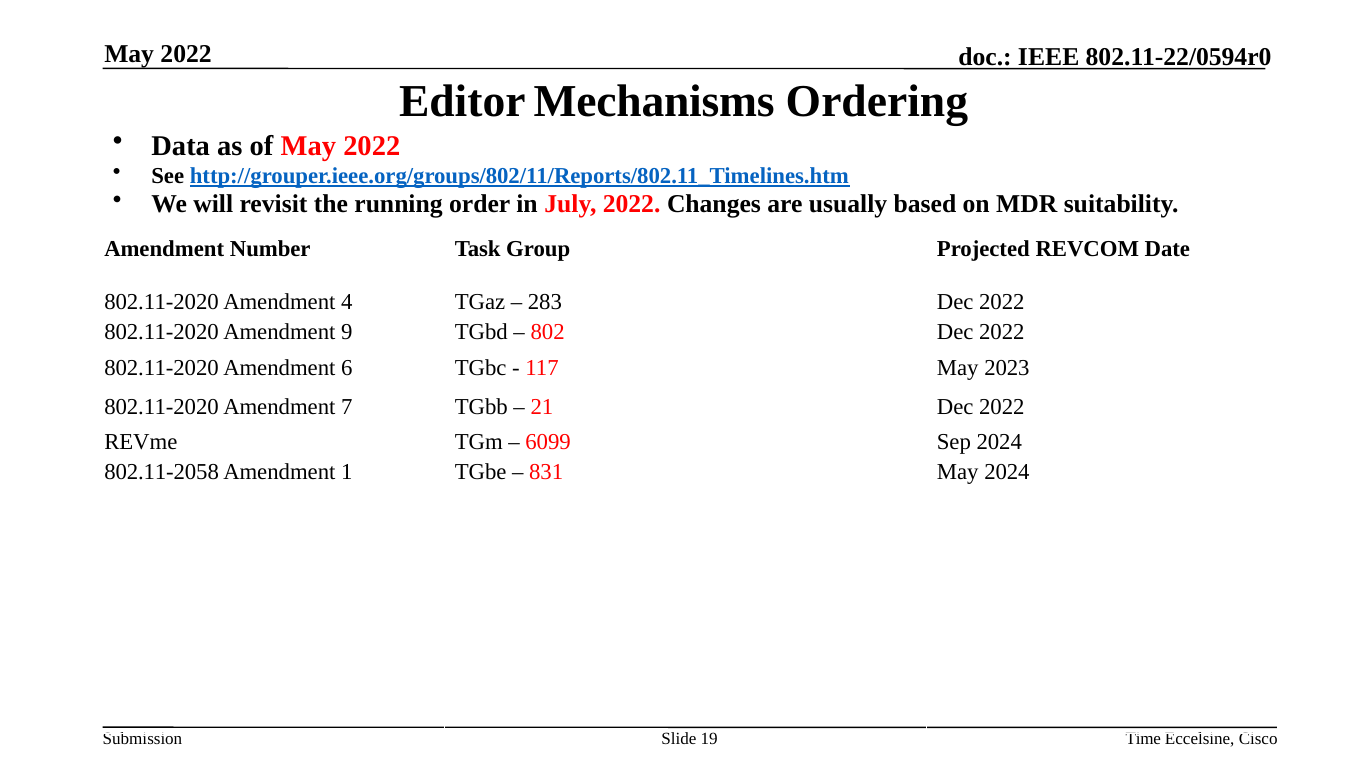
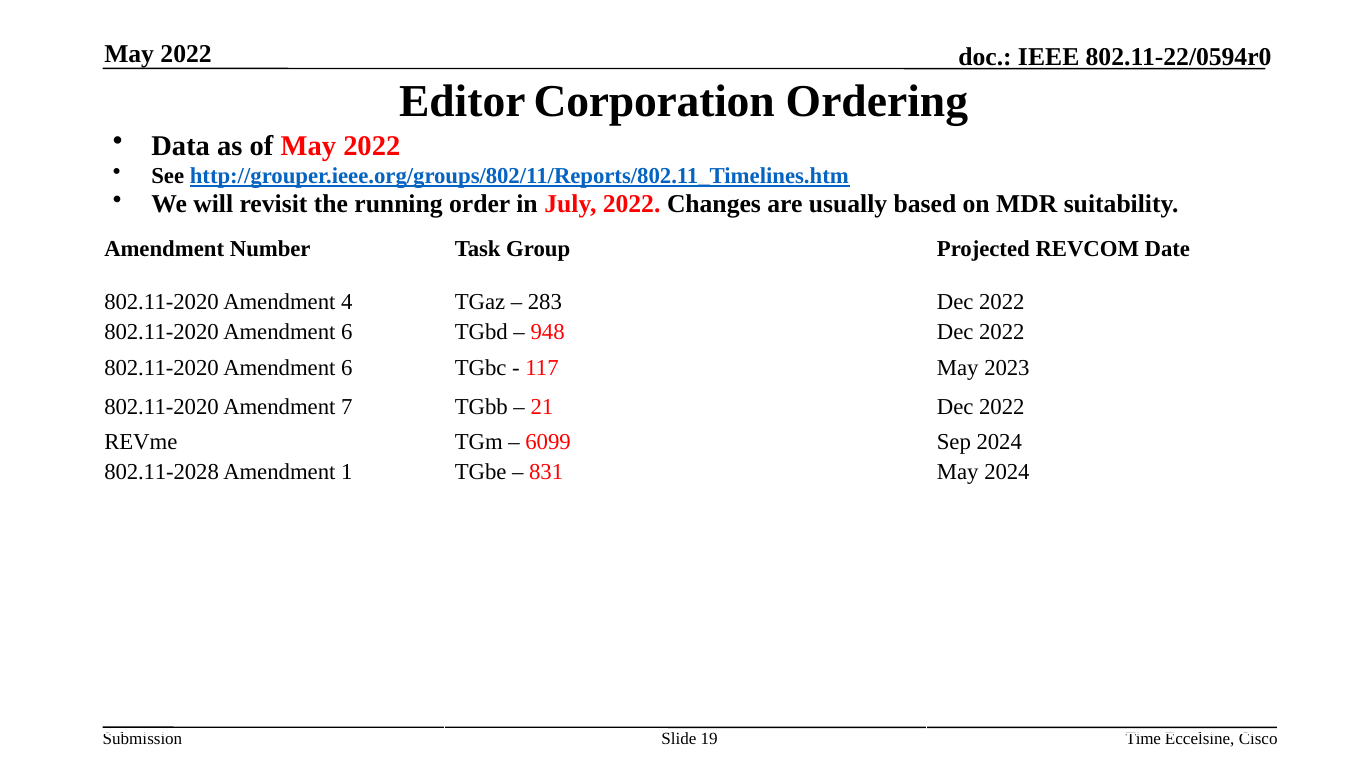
Mechanisms: Mechanisms -> Corporation (654, 101)
9: 9 -> 6 (347, 332)
802: 802 -> 948 (548, 332)
802.11-2058: 802.11-2058 -> 802.11-2028 (162, 472)
